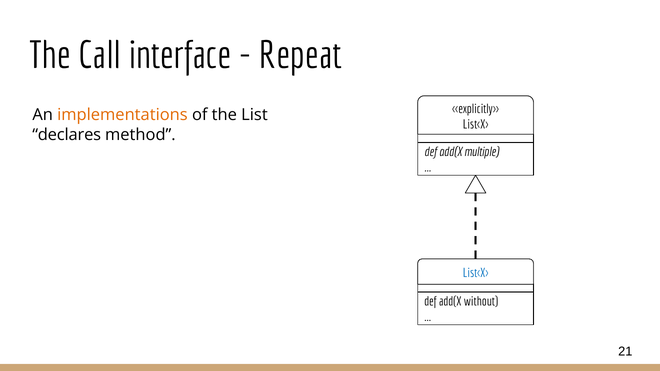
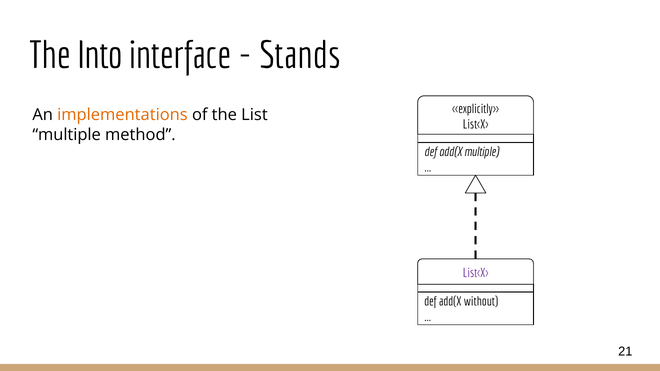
Call: Call -> Into (100, 56)
Repeat: Repeat -> Stands (300, 56)
declares: declares -> multiple (67, 135)
List<X> colour: blue -> purple (476, 273)
